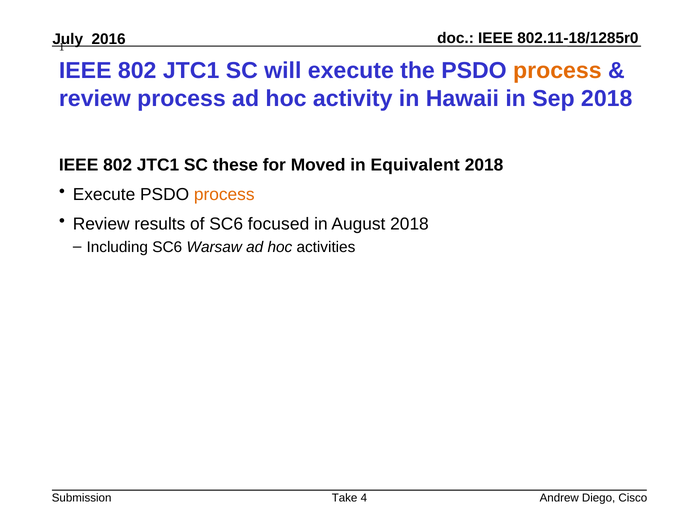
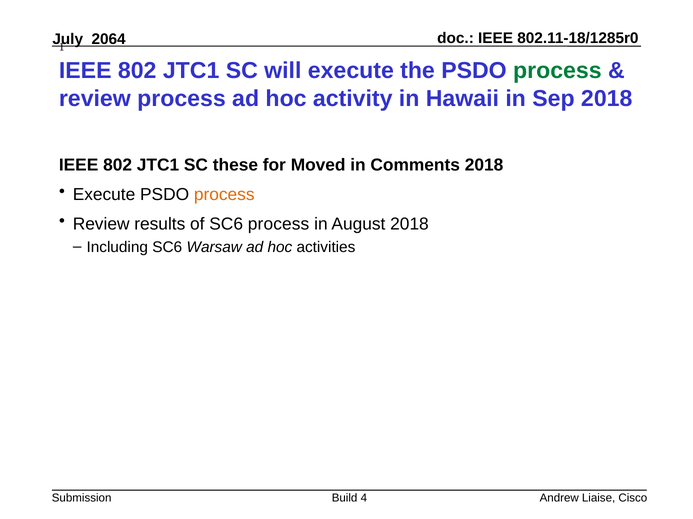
2016: 2016 -> 2064 (109, 39)
process colour: orange -> green (557, 71)
Equivalent: Equivalent -> Comments (415, 165)
SC6 focused: focused -> process (279, 224)
Take: Take -> Build (345, 498)
Diego: Diego -> Liaise (599, 498)
